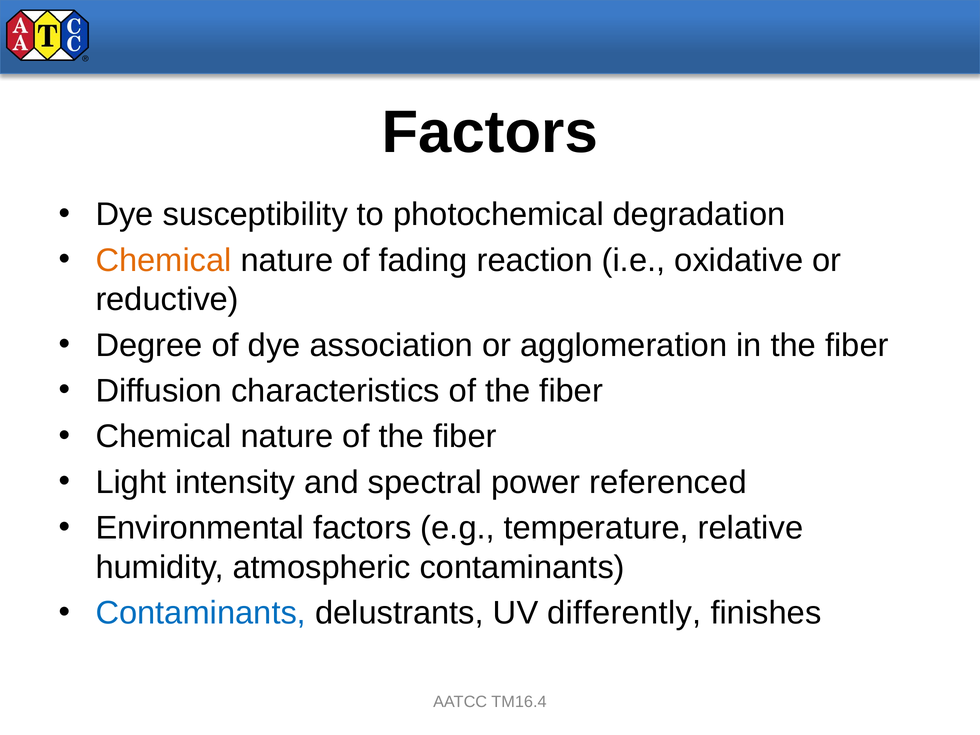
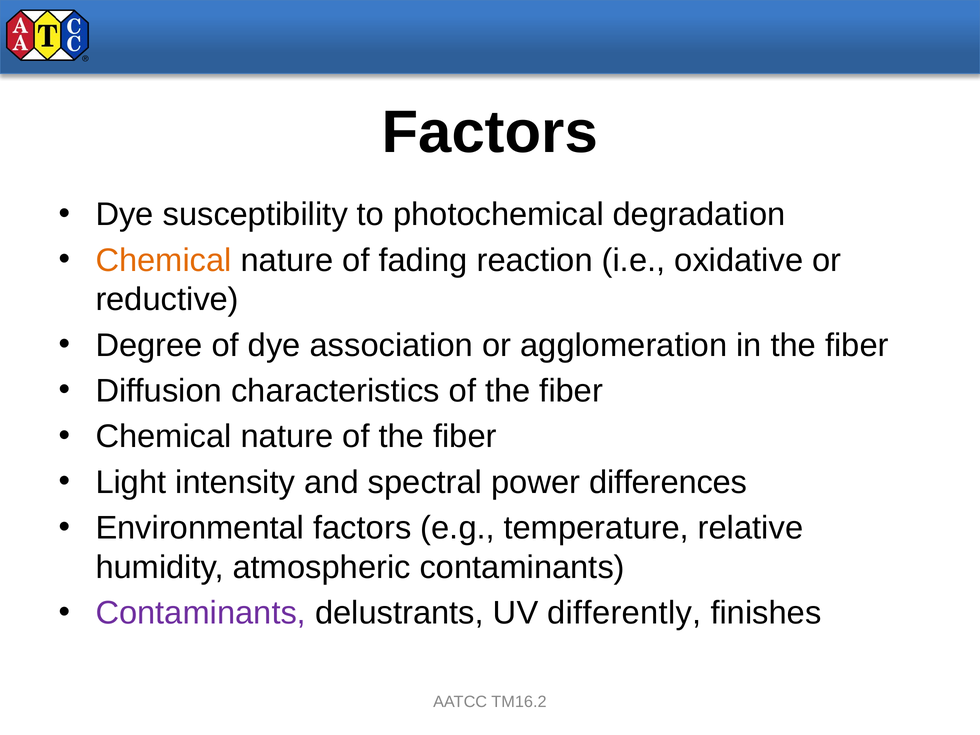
referenced: referenced -> differences (668, 482)
Contaminants colour: blue -> purple (201, 613)
TM16.4: TM16.4 -> TM16.2 (519, 702)
